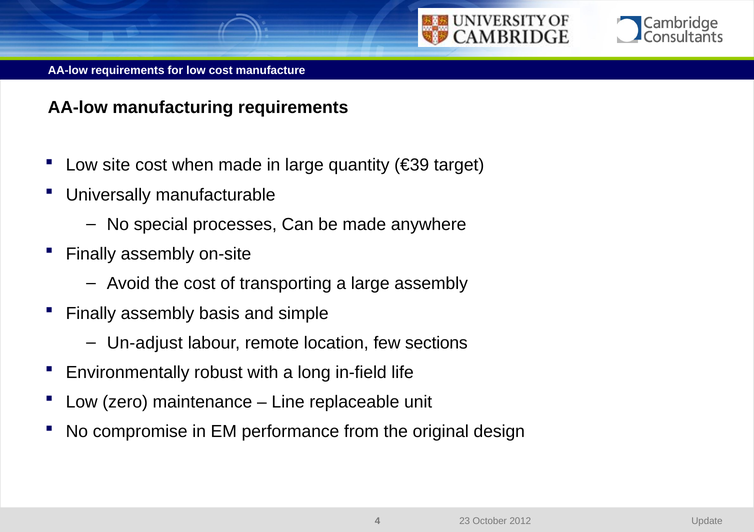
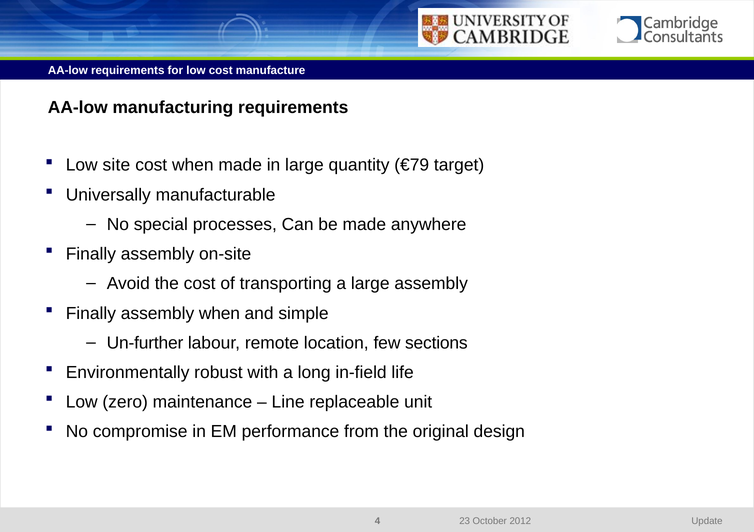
€39: €39 -> €79 (412, 165)
assembly basis: basis -> when (219, 313)
Un-adjust: Un-adjust -> Un-further (145, 343)
